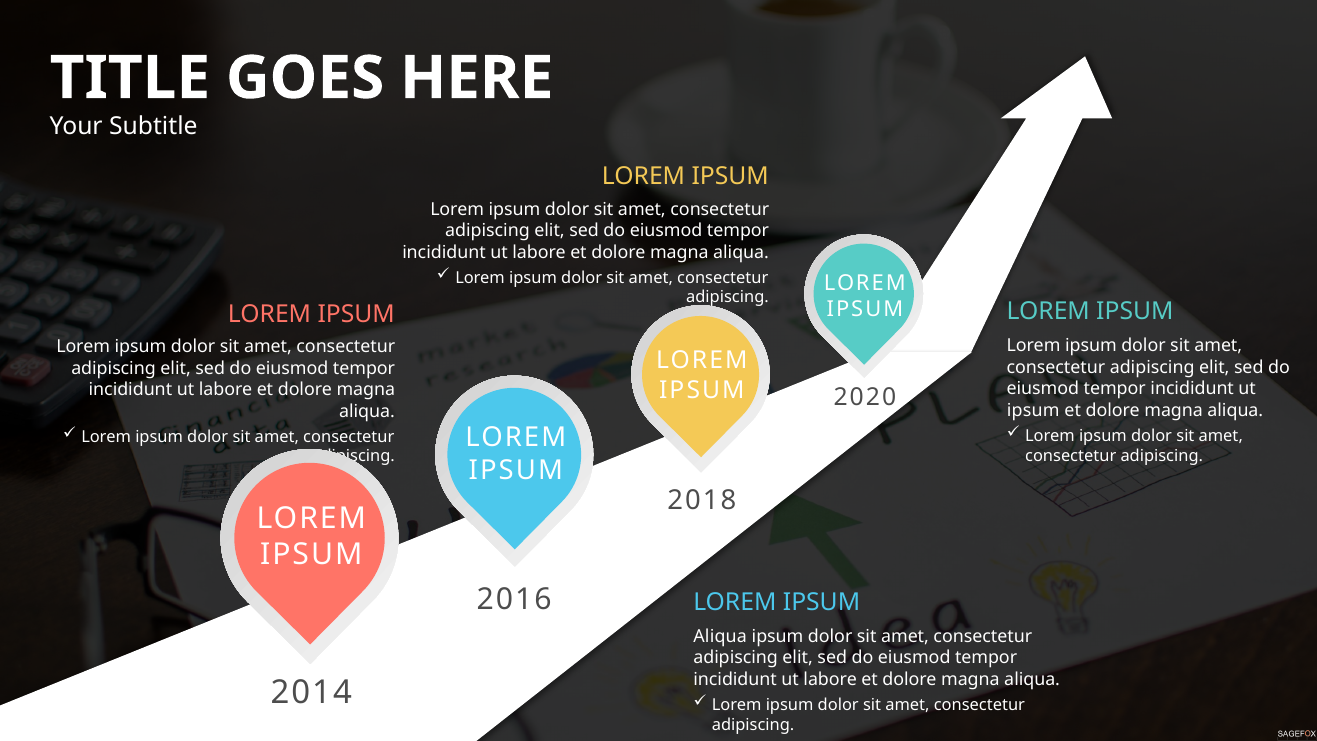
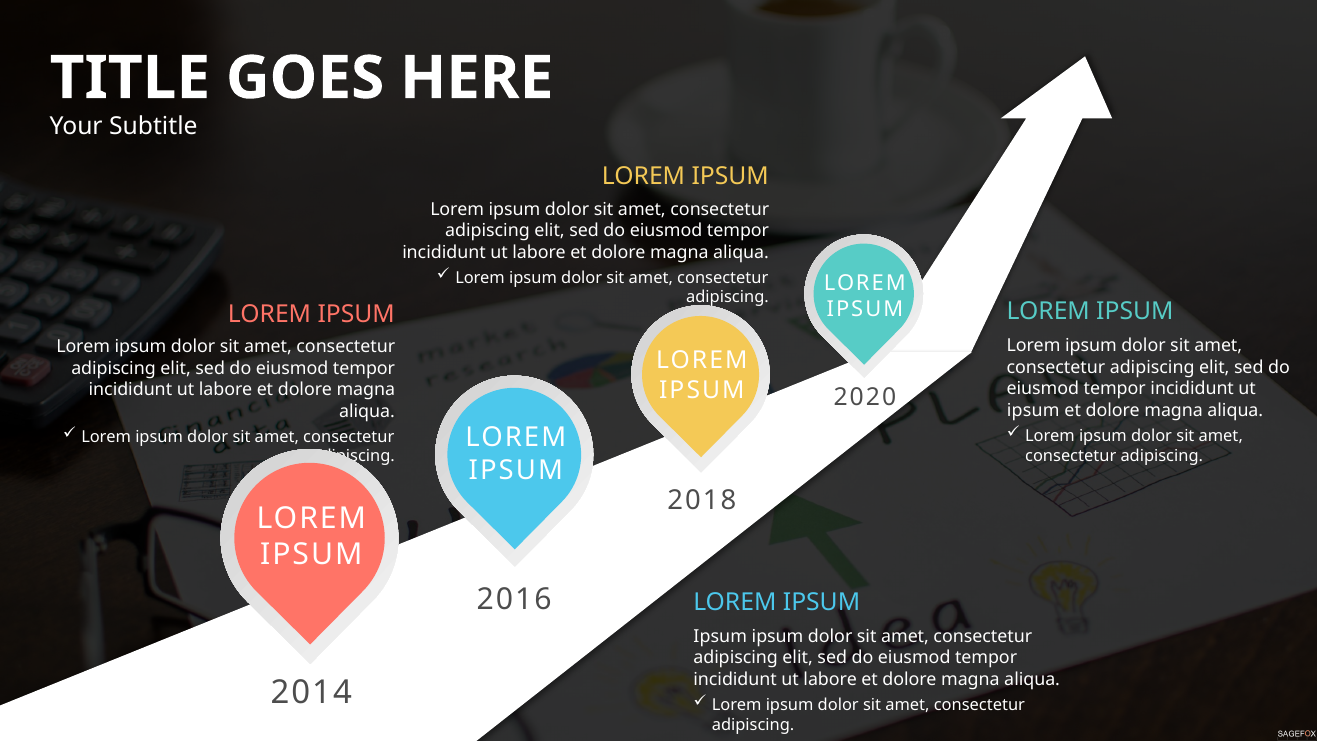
Aliqua: Aliqua -> Ipsum (720, 636)
